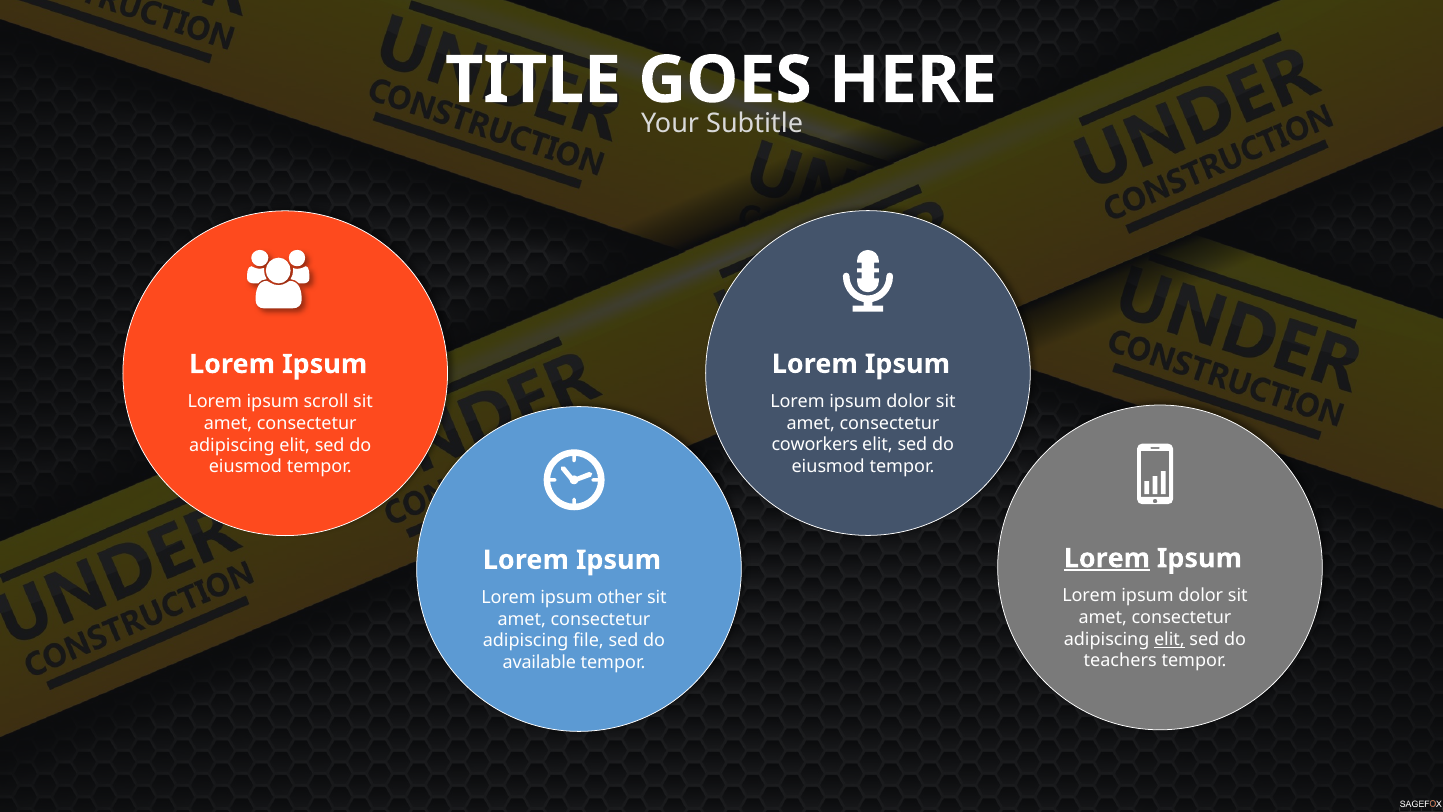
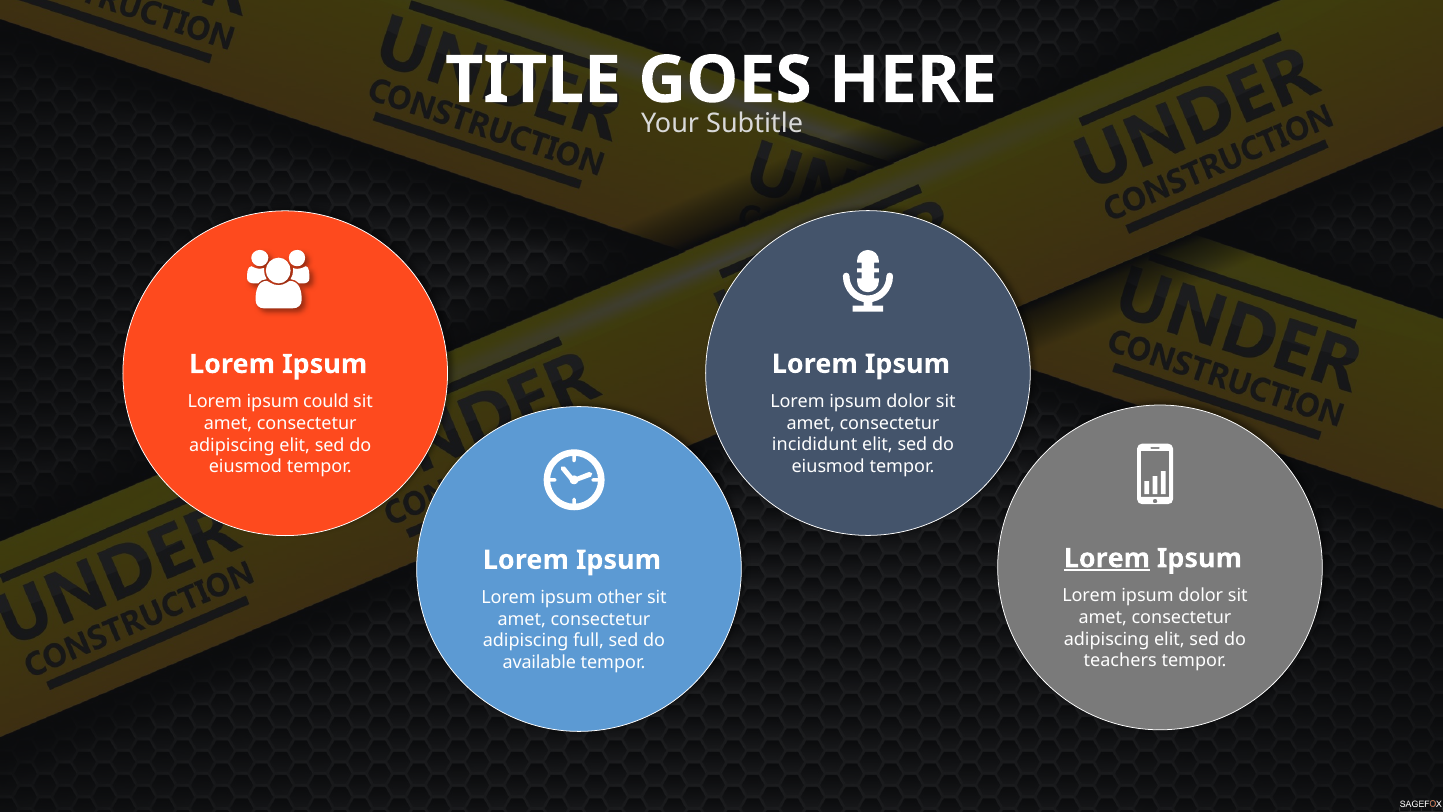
scroll: scroll -> could (326, 402)
coworkers: coworkers -> incididunt (815, 445)
elit underline: present -> none (1169, 639)
file: file -> full (589, 641)
